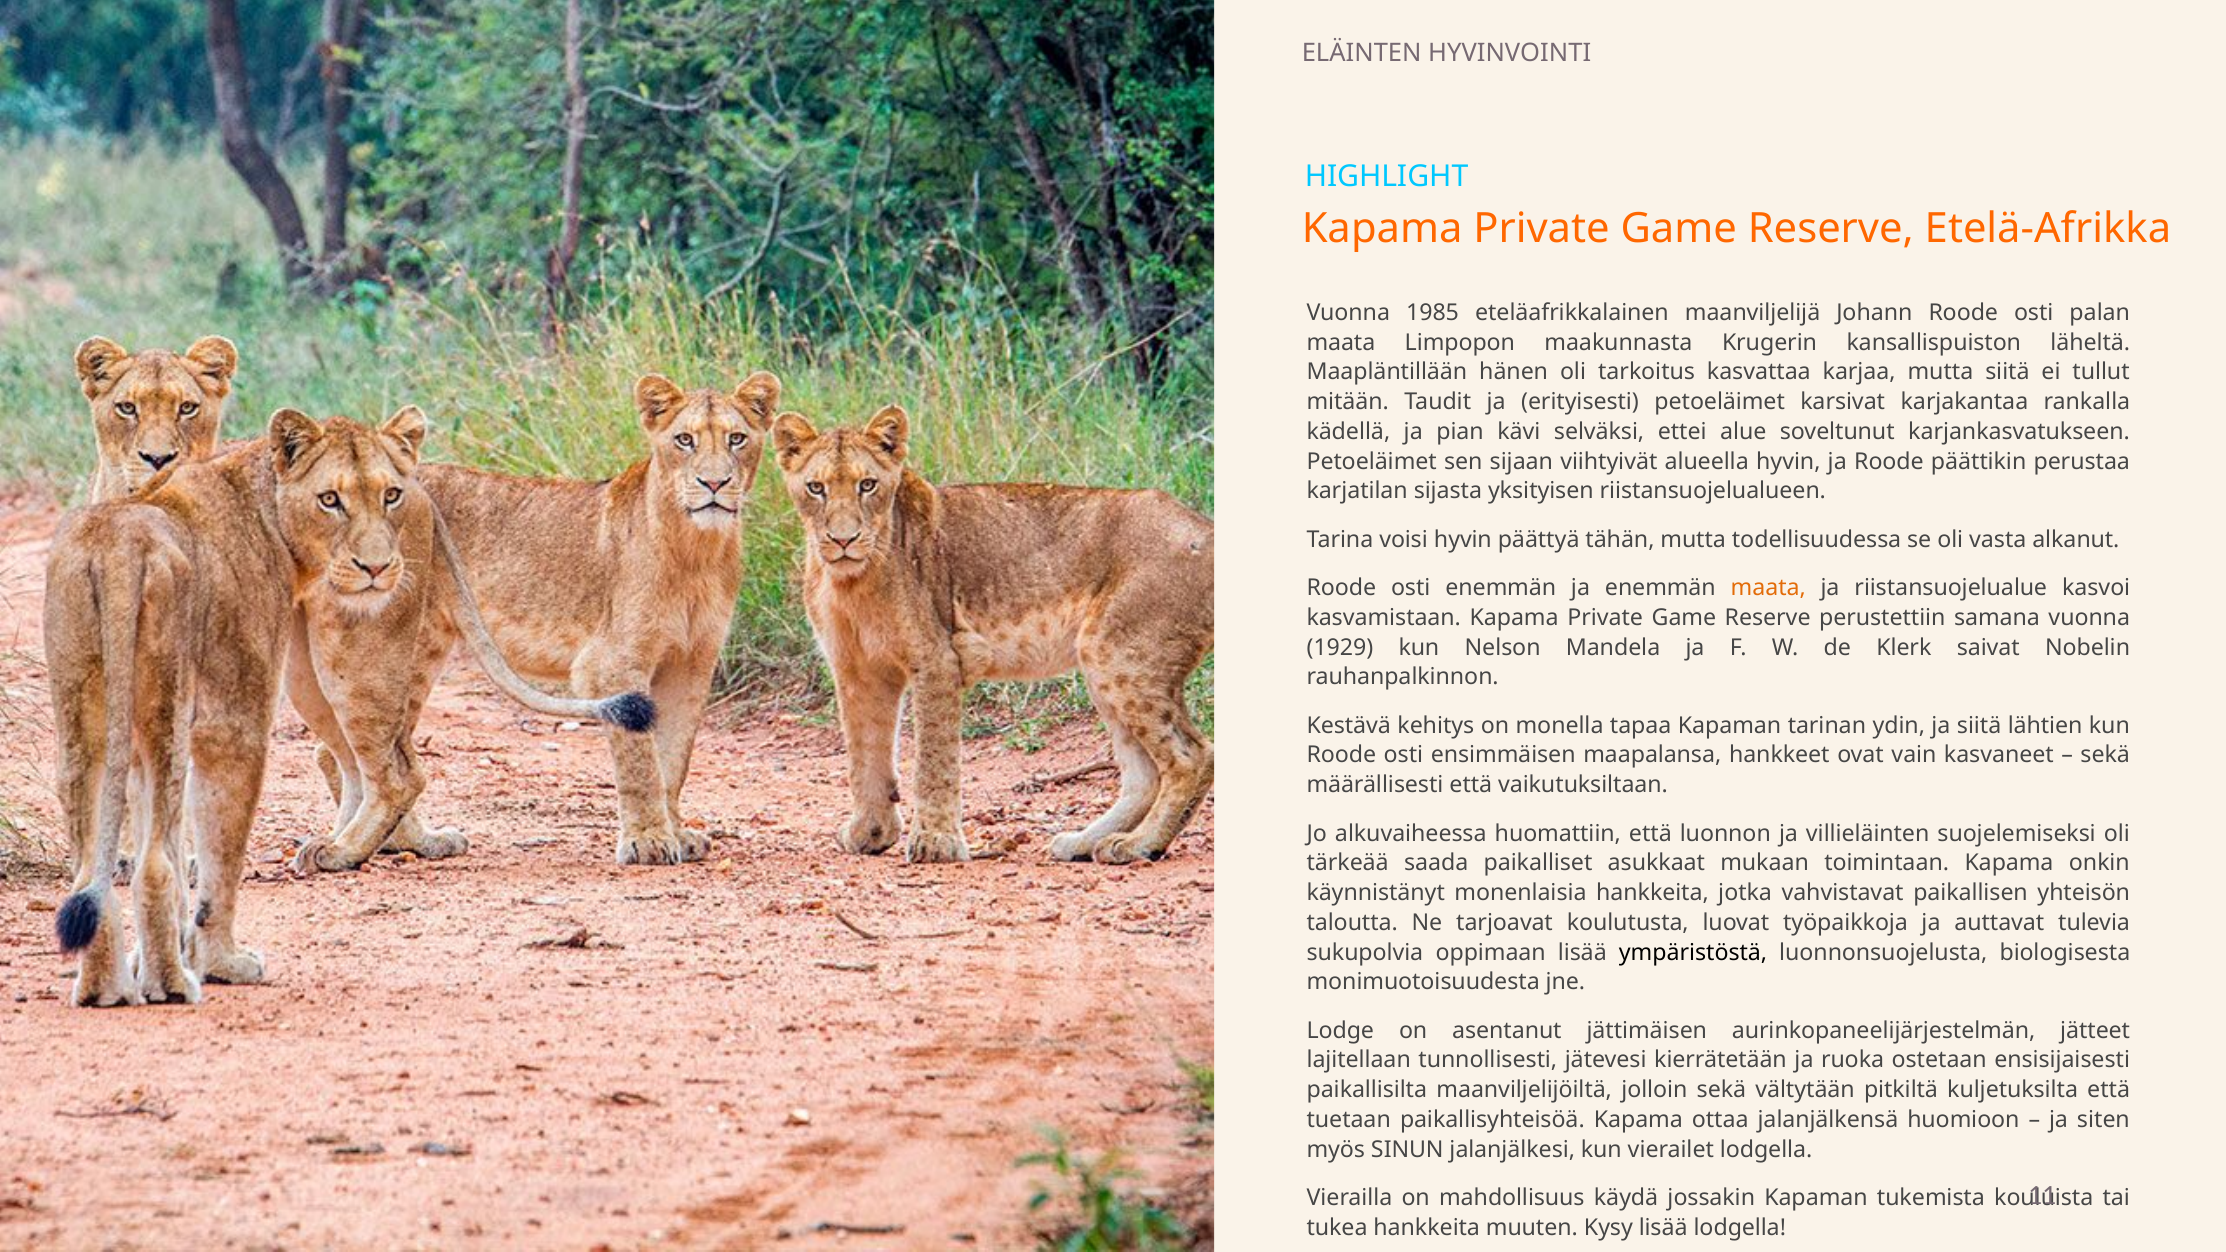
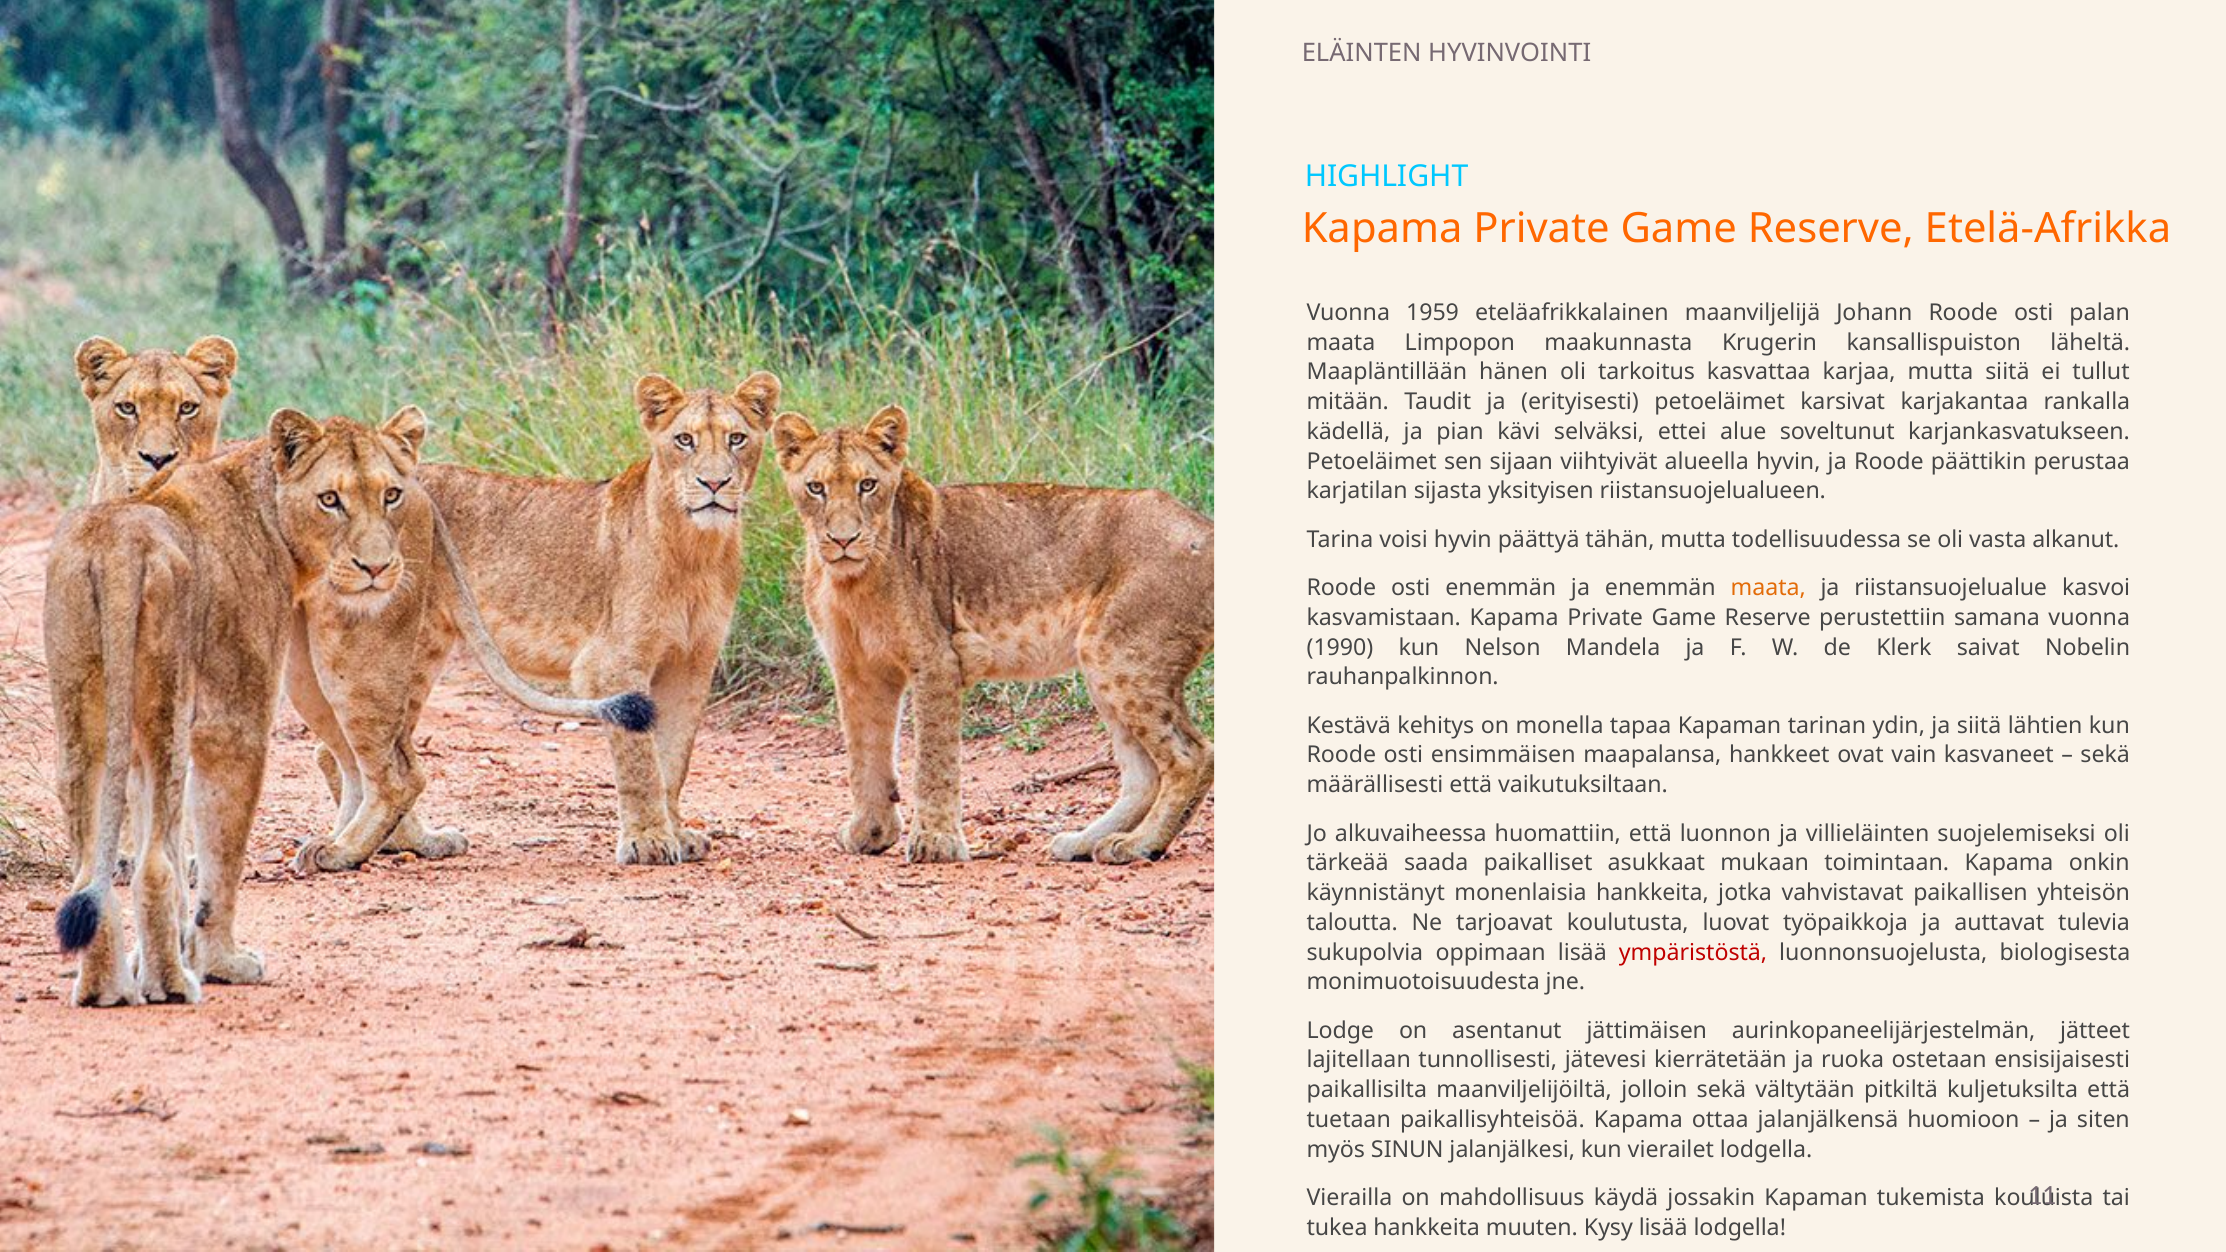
1985: 1985 -> 1959 (1433, 313)
1929: 1929 -> 1990 (1340, 648)
ympäristöstä colour: black -> red (1693, 953)
